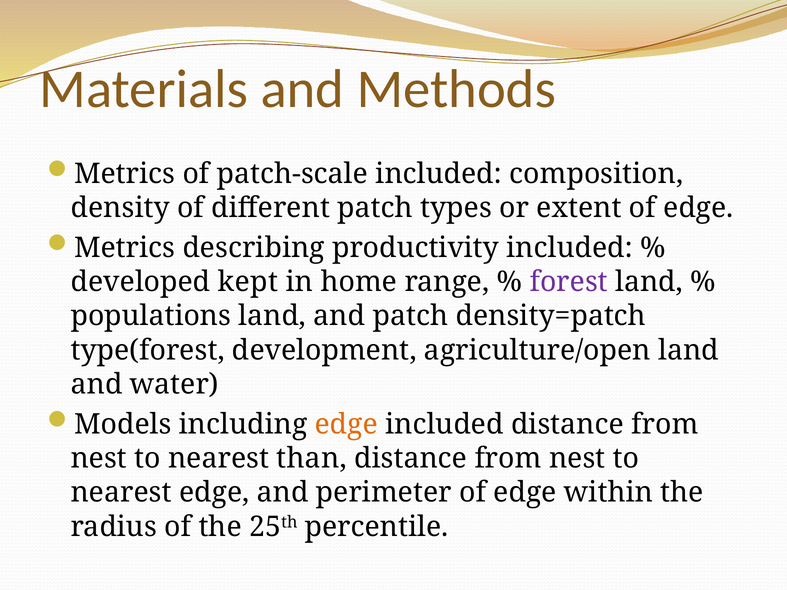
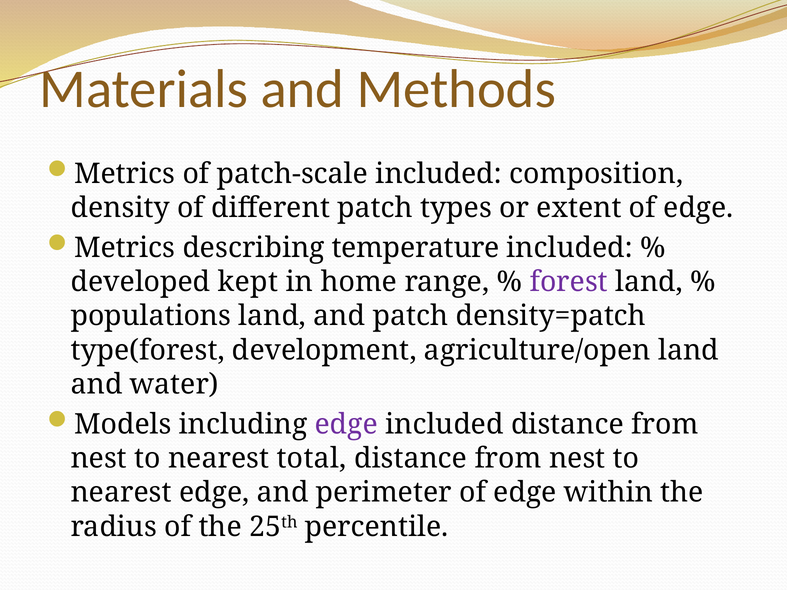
productivity: productivity -> temperature (416, 248)
edge colour: orange -> purple (346, 424)
than: than -> total (312, 459)
